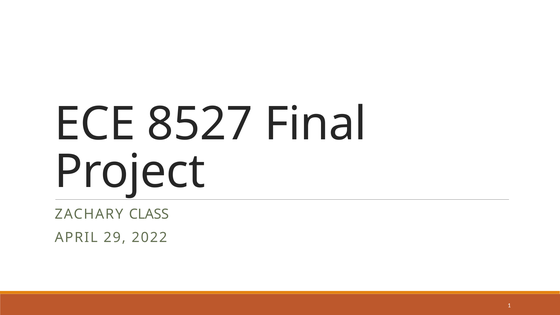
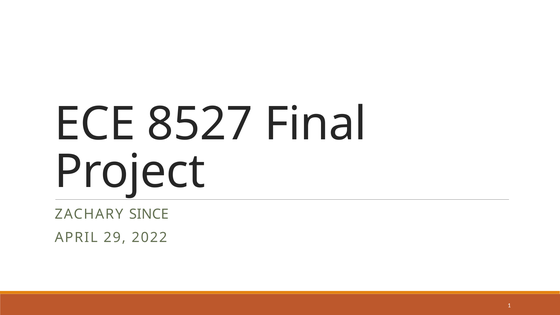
CLASS: CLASS -> SINCE (149, 214)
